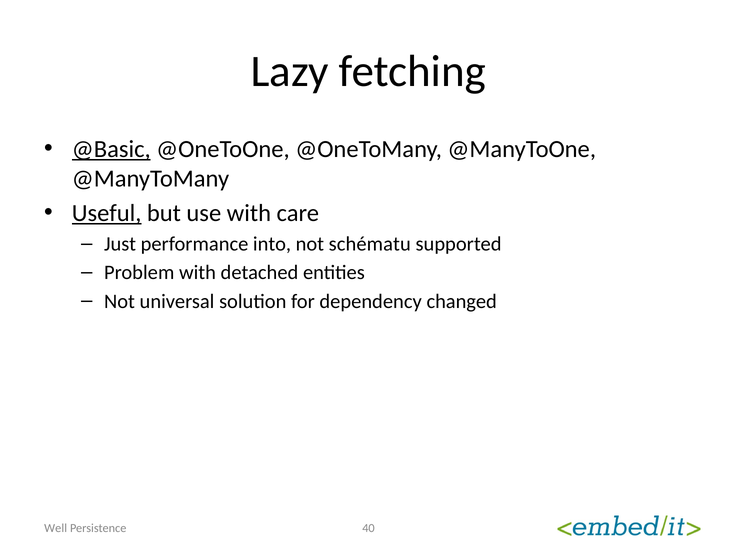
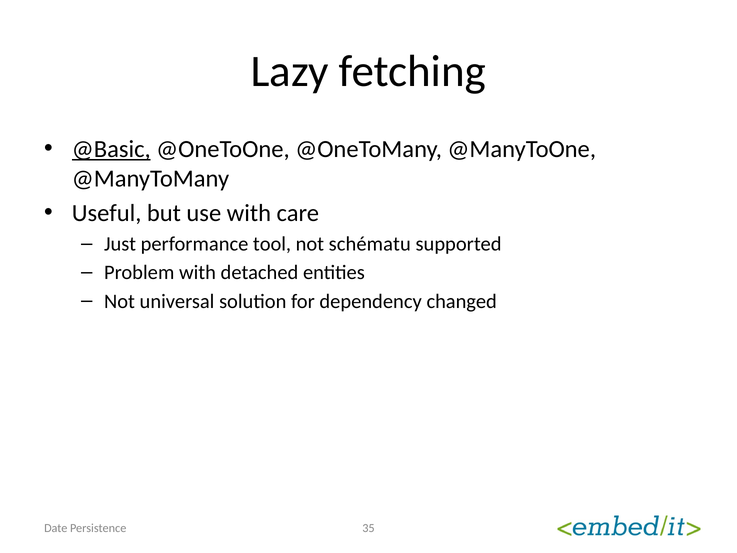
Useful underline: present -> none (107, 213)
into: into -> tool (272, 244)
Well: Well -> Date (56, 528)
40: 40 -> 35 (368, 528)
